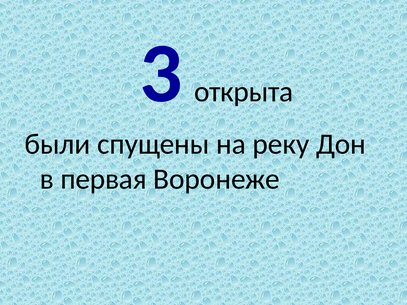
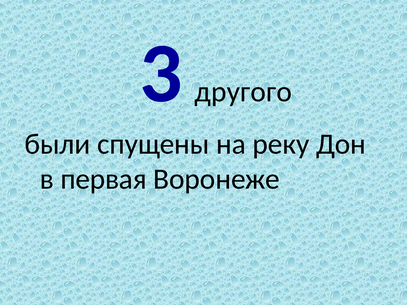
открыта: открыта -> другого (243, 92)
